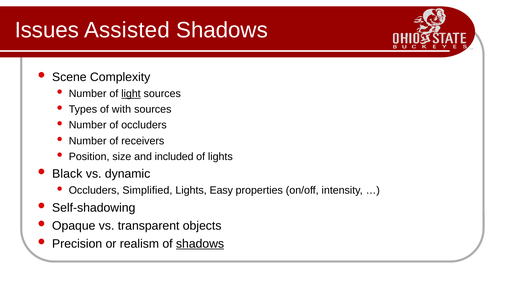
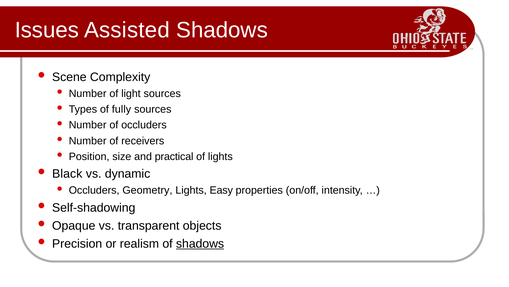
light underline: present -> none (131, 93)
with: with -> fully (121, 109)
included: included -> practical (174, 156)
Simplified: Simplified -> Geometry (147, 190)
